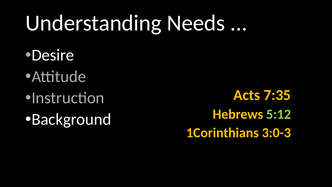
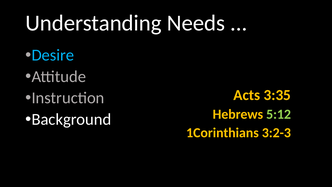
Desire colour: white -> light blue (53, 55)
7:35: 7:35 -> 3:35 (277, 95)
3:0-3: 3:0-3 -> 3:2-3 (276, 133)
